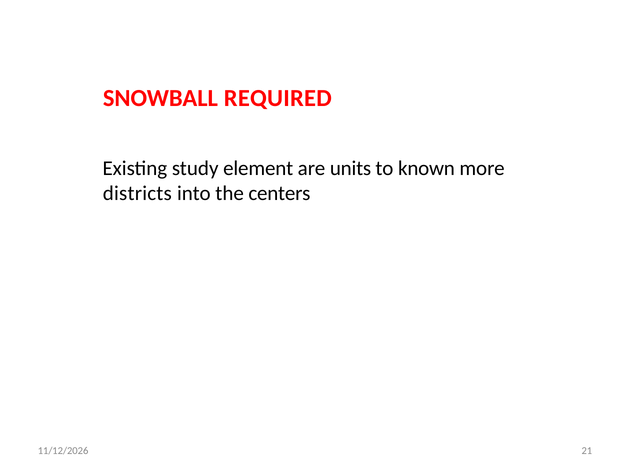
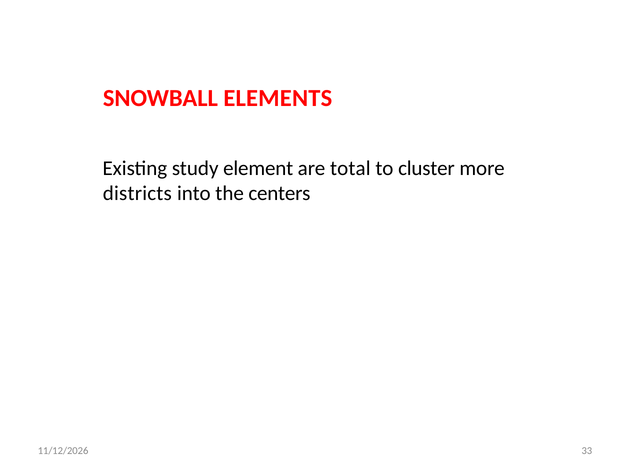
REQUIRED: REQUIRED -> ELEMENTS (278, 98)
units: units -> total (350, 169)
known: known -> cluster (426, 169)
21: 21 -> 33 (587, 451)
